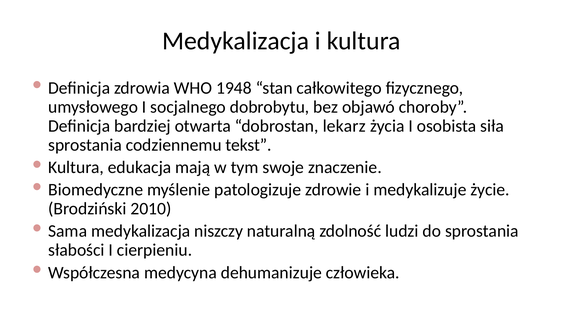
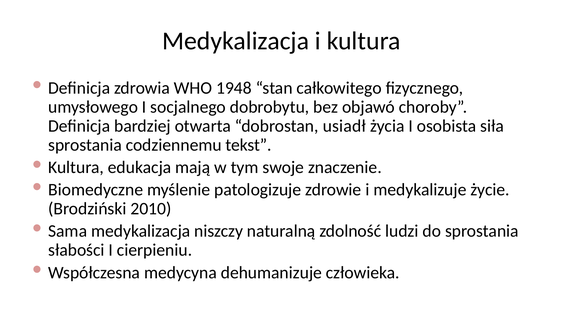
lekarz: lekarz -> usiadł (344, 126)
